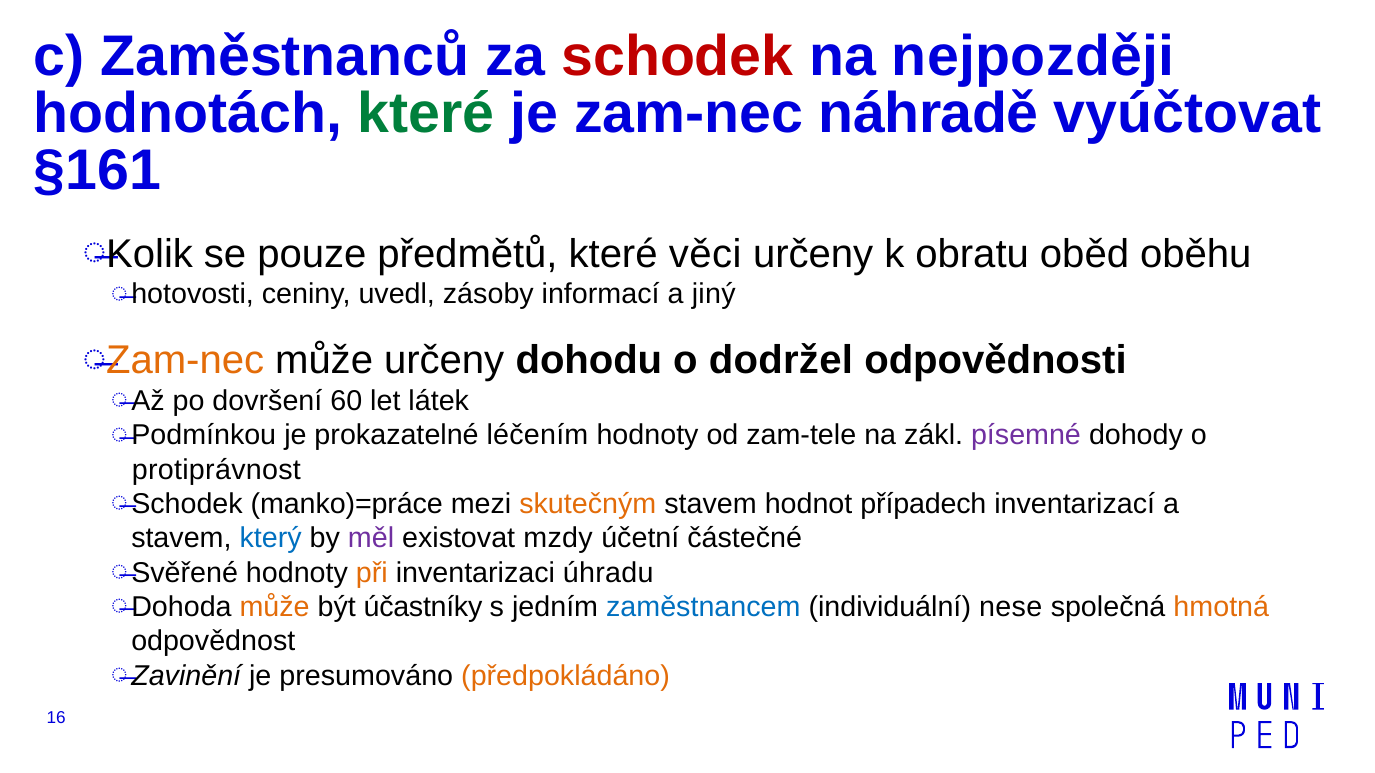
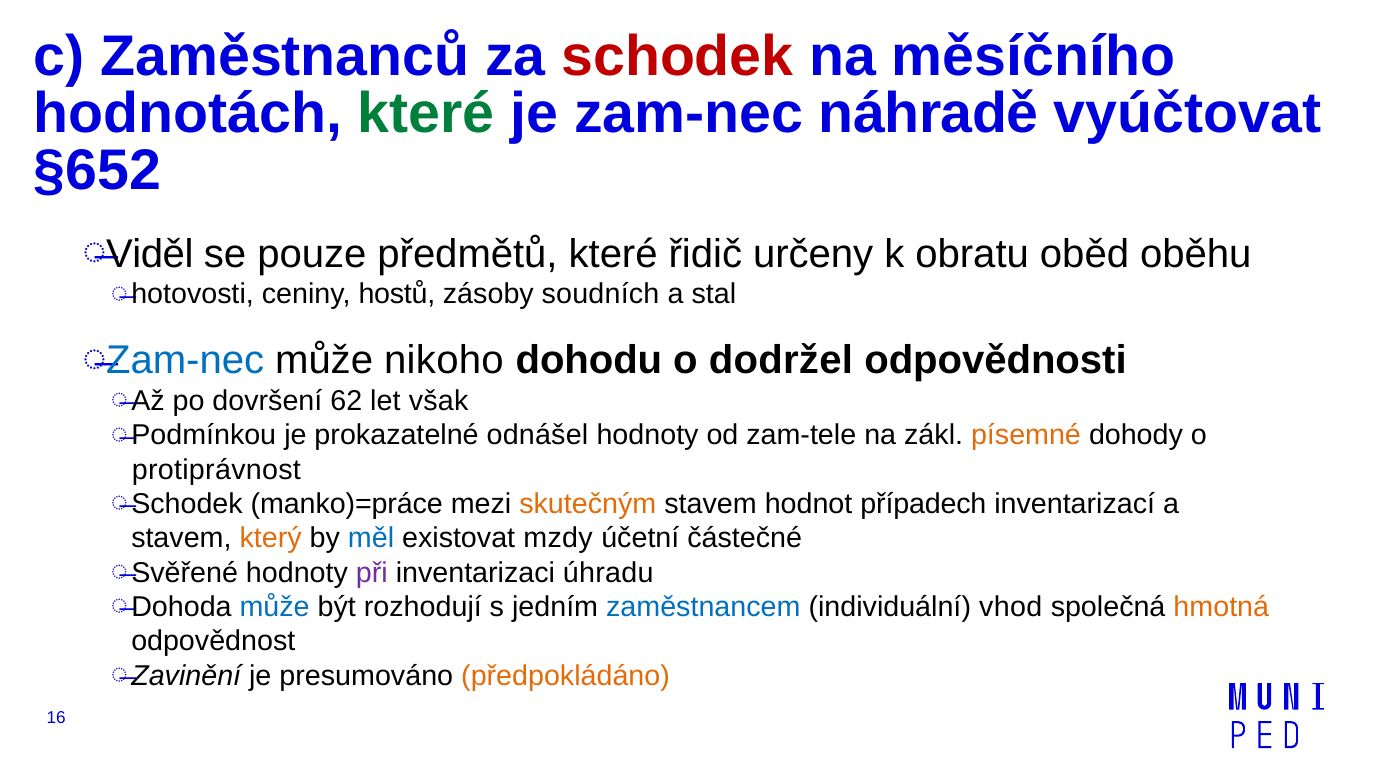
nejpozději: nejpozději -> měsíčního (1033, 57)
§161: §161 -> §652 (98, 171)
Kolik: Kolik -> Viděl (150, 254)
věci: věci -> řidič (705, 254)
uvedl: uvedl -> hostů (397, 294)
informací: informací -> soudních (601, 294)
jiný: jiný -> stal (714, 294)
Zam-nec colour: orange -> blue (185, 361)
může určeny: určeny -> nikoho (444, 361)
60: 60 -> 62 (346, 401)
látek: látek -> však (439, 401)
léčením: léčením -> odnášel (537, 435)
písemné colour: purple -> orange (1026, 435)
který colour: blue -> orange (271, 539)
měl colour: purple -> blue (371, 539)
při colour: orange -> purple (372, 573)
může colour: orange -> blue (275, 607)
účastníky: účastníky -> rozhodují (423, 607)
nese: nese -> vhod (1011, 607)
